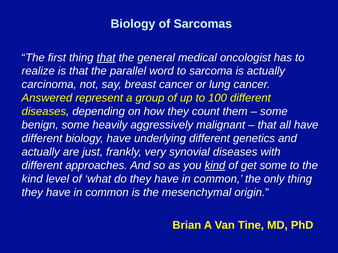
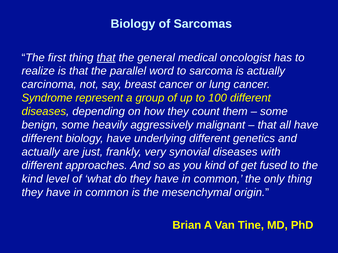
Answered: Answered -> Syndrome (47, 98)
kind underline: present -> none (215, 166)
get some: some -> fused (273, 166)
